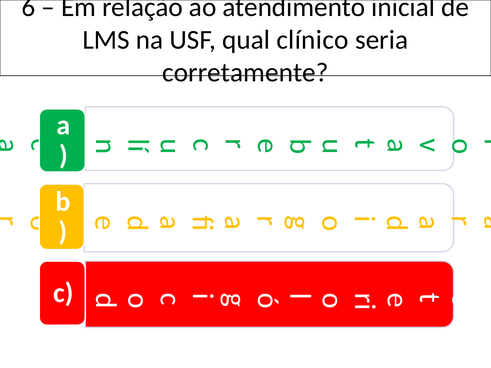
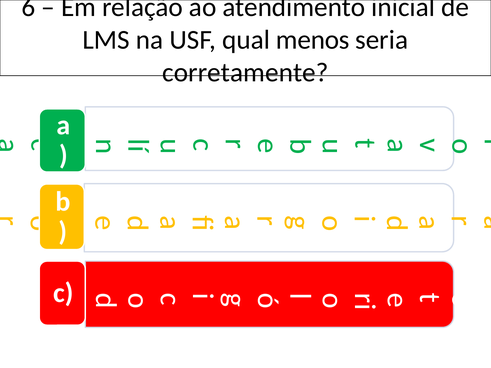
clínico: clínico -> menos (313, 40)
